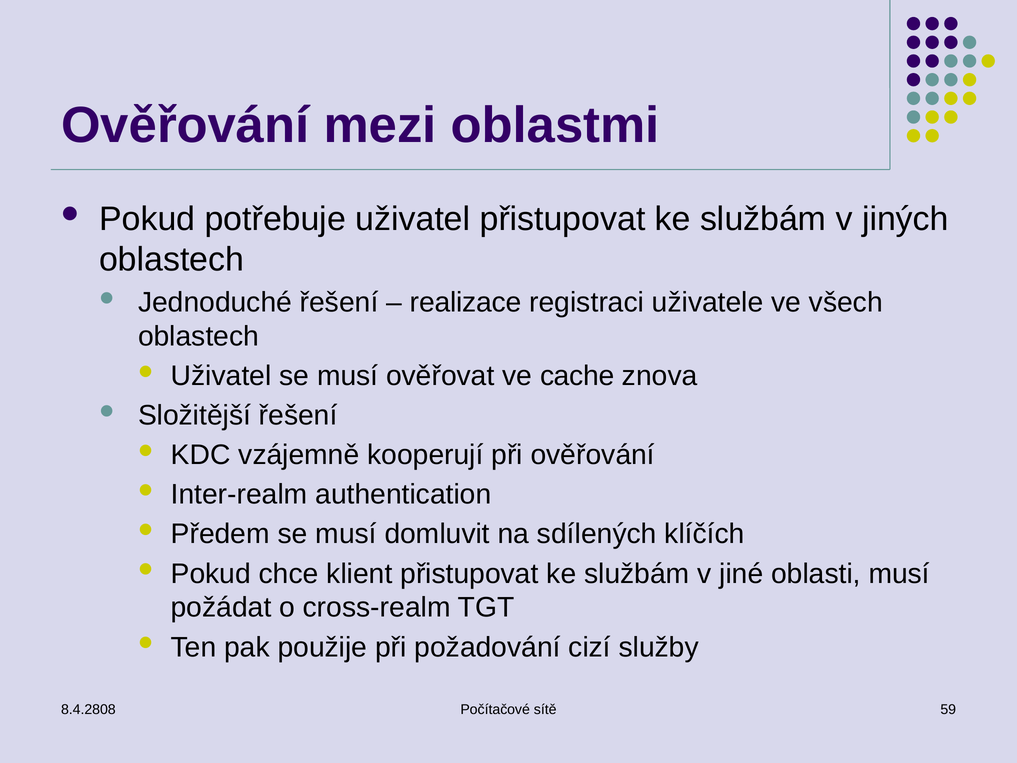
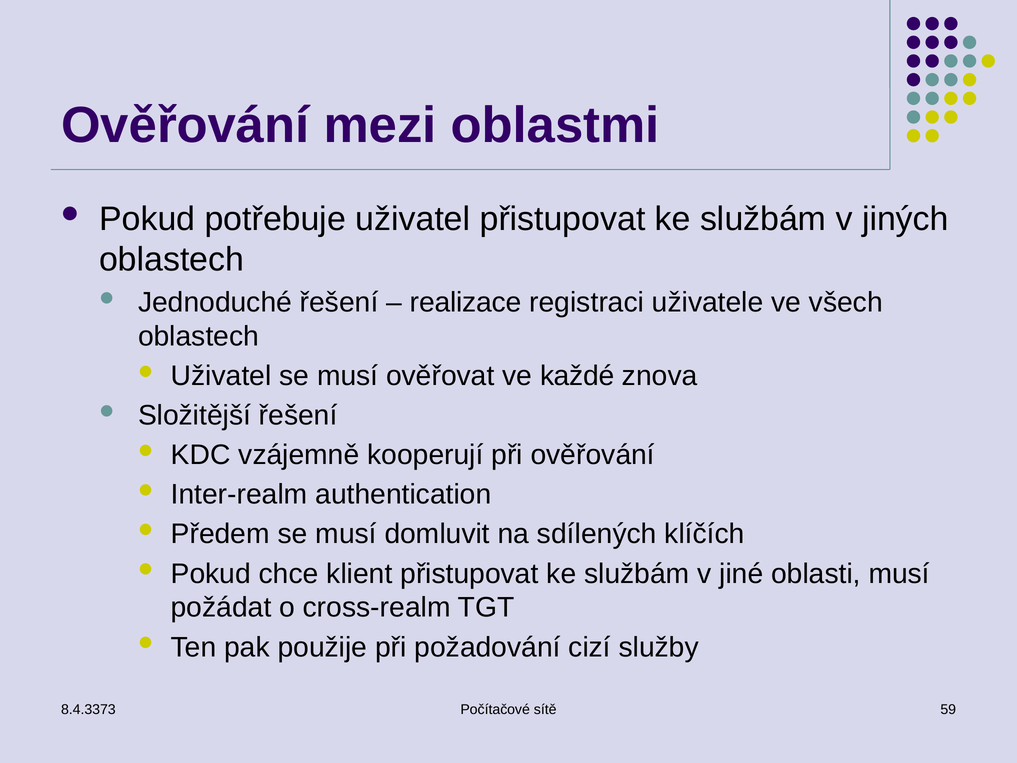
cache: cache -> každé (577, 376)
8.4.2808: 8.4.2808 -> 8.4.3373 (88, 710)
